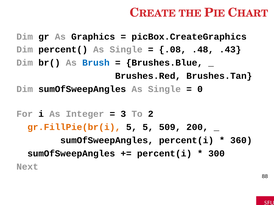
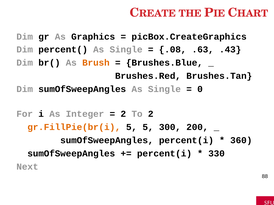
.48: .48 -> .63 (203, 50)
Brush colour: blue -> orange (96, 63)
3: 3 -> 2 (123, 114)
509: 509 -> 300 (170, 127)
300: 300 -> 330 (217, 154)
